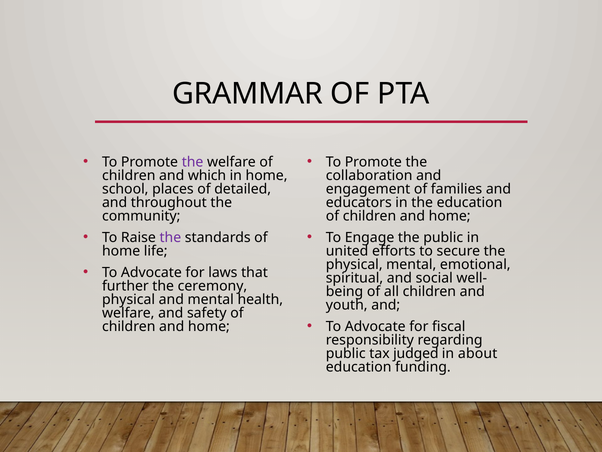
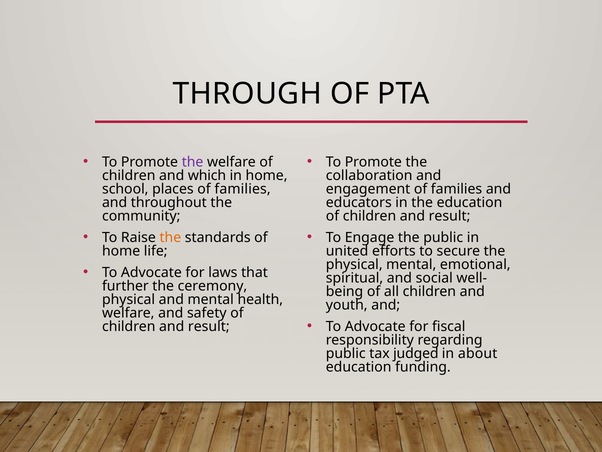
GRAMMAR: GRAMMAR -> THROUGH (247, 94)
places of detailed: detailed -> families (243, 189)
home: home -> result (450, 216)
the colour: purple -> orange (170, 237)
home: home -> result (209, 326)
